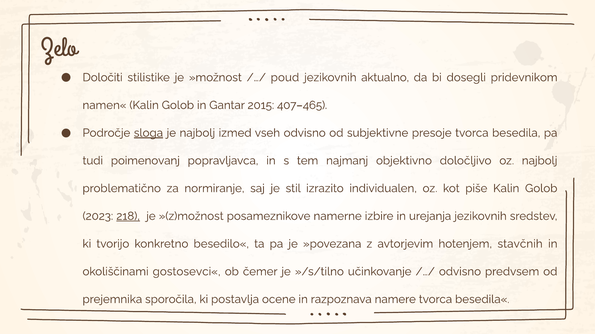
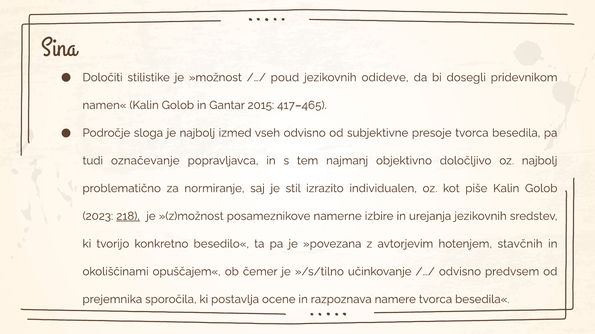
Zelo: Zelo -> Sina (59, 47)
aktualno: aktualno -> odideve (385, 78)
407–465: 407–465 -> 417–465 (302, 105)
sloga underline: present -> none (148, 133)
poimenovanj: poimenovanj -> označevanje (145, 161)
gostosevci«: gostosevci« -> opuščajem« (187, 272)
